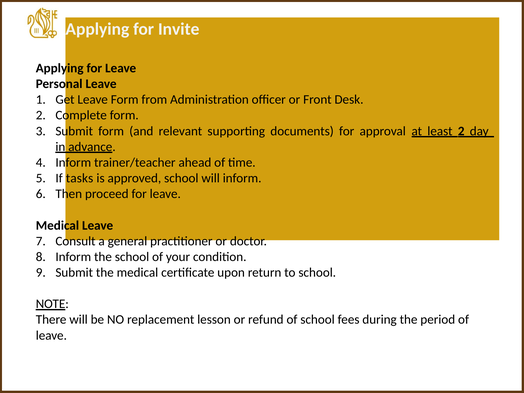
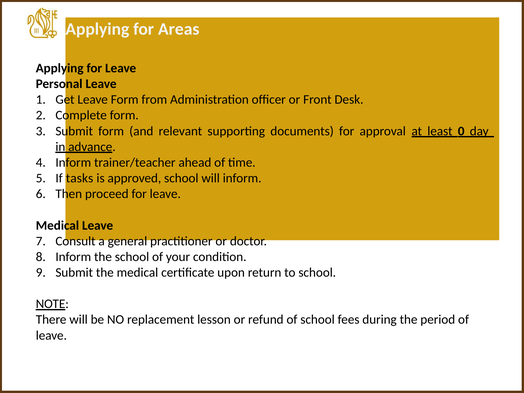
Invite: Invite -> Areas (179, 29)
least 2: 2 -> 0 (461, 131)
